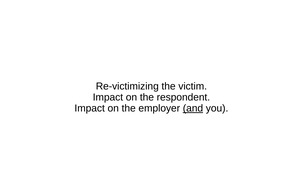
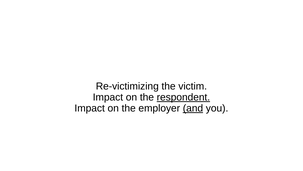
respondent underline: none -> present (183, 97)
